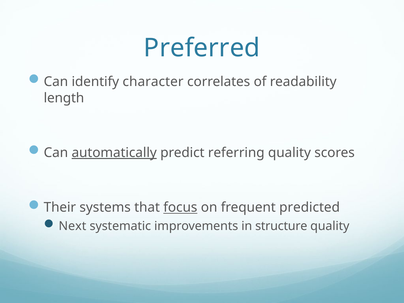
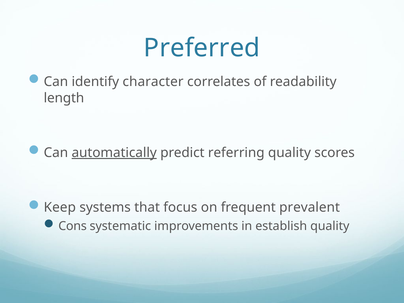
Their: Their -> Keep (60, 207)
focus underline: present -> none (180, 207)
predicted: predicted -> prevalent (310, 207)
Next: Next -> Cons (73, 226)
structure: structure -> establish (281, 226)
